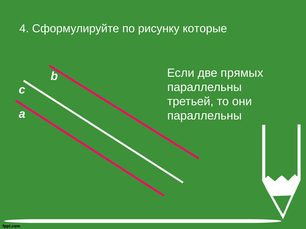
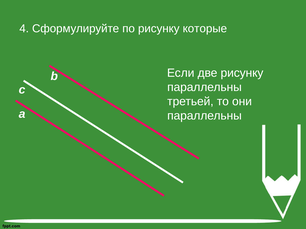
прямых: прямых -> рисунку (242, 73)
